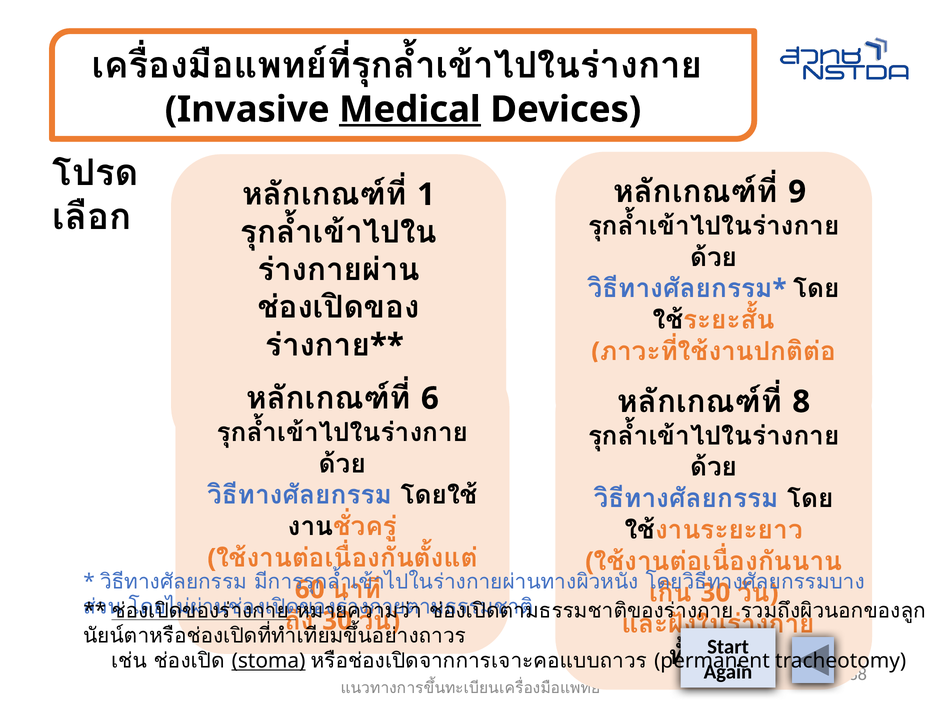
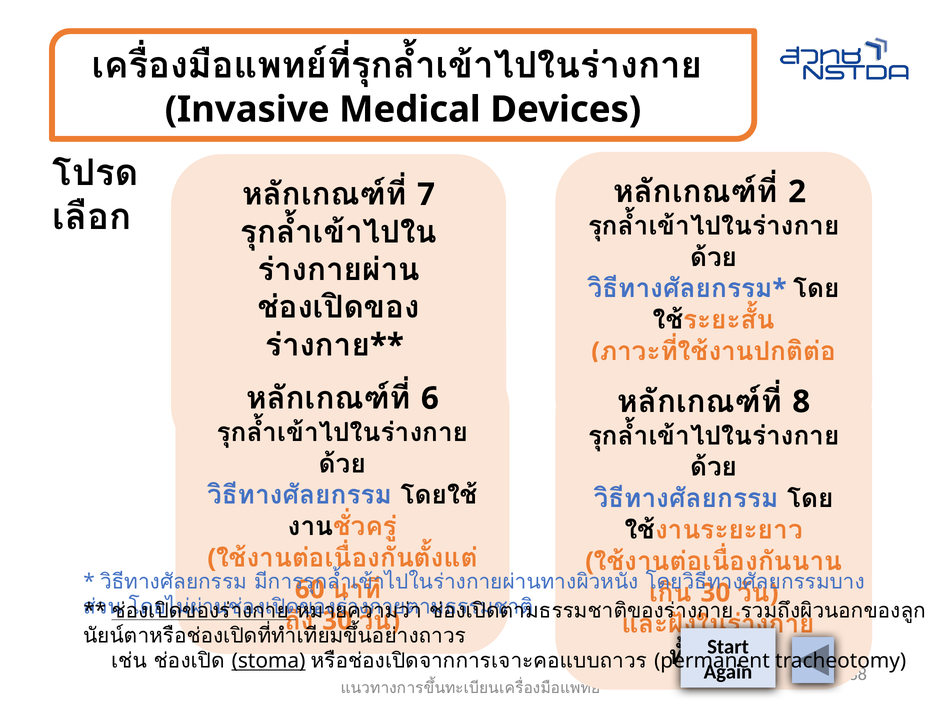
Medical underline: present -> none (410, 109)
9: 9 -> 2 (797, 192)
1: 1 -> 7 (426, 195)
